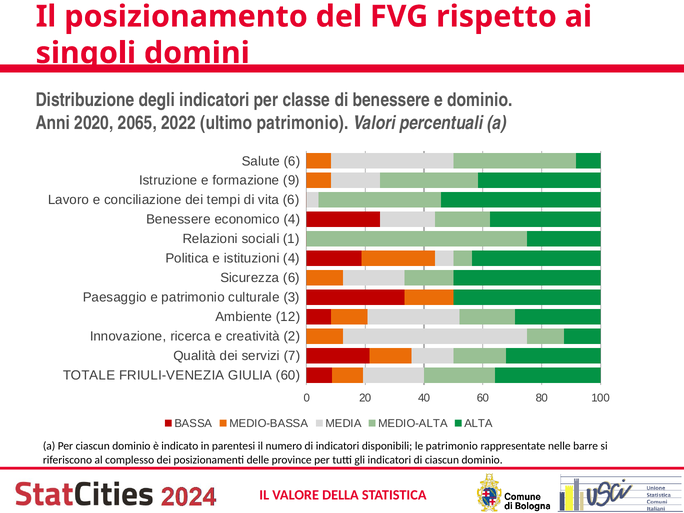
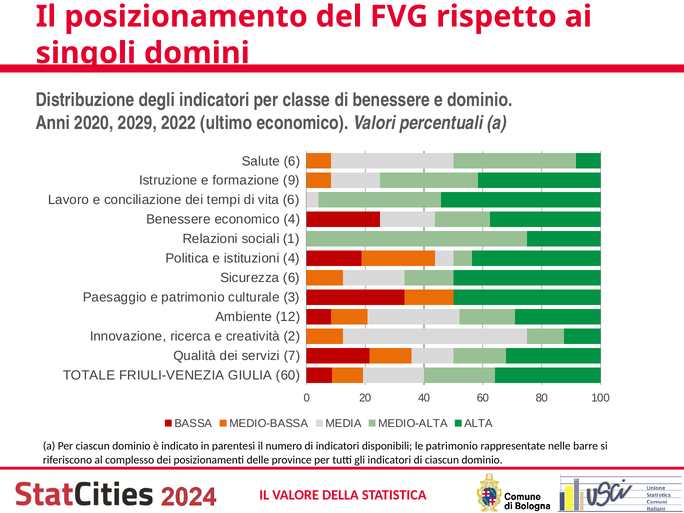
2065: 2065 -> 2029 (137, 123)
ultimo patrimonio: patrimonio -> economico (303, 123)
